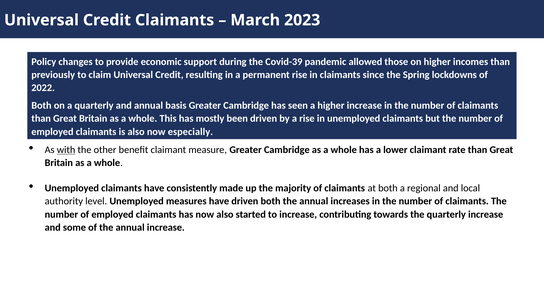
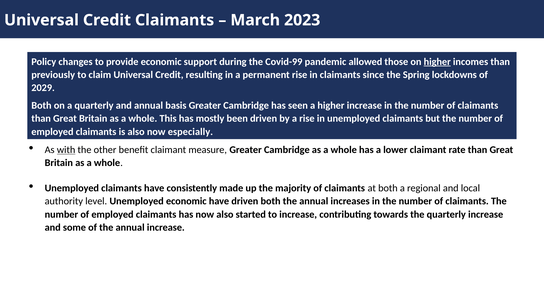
Covid-39: Covid-39 -> Covid-99 (284, 62)
higher underline: none -> present (437, 62)
2022: 2022 -> 2029 (43, 88)
Unemployed measures: measures -> economic (186, 201)
